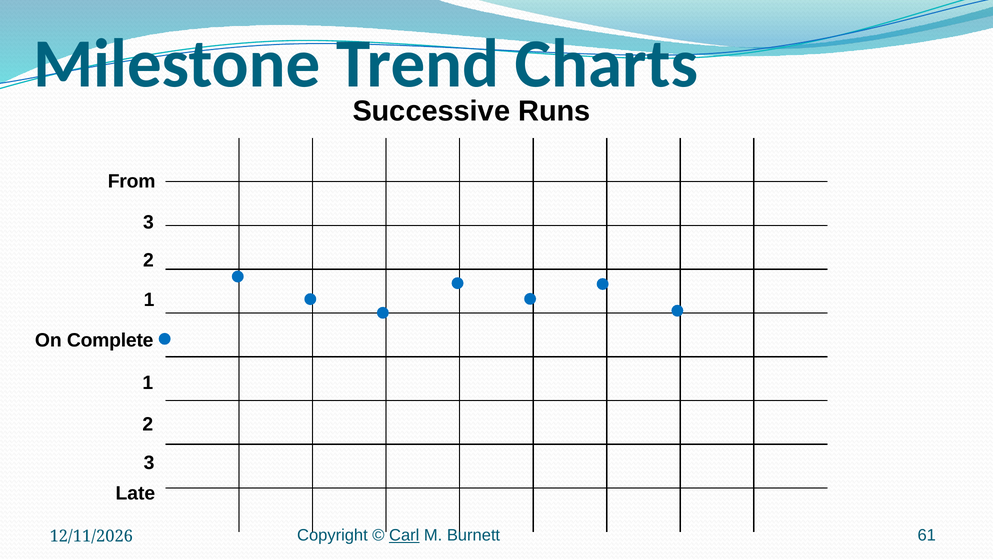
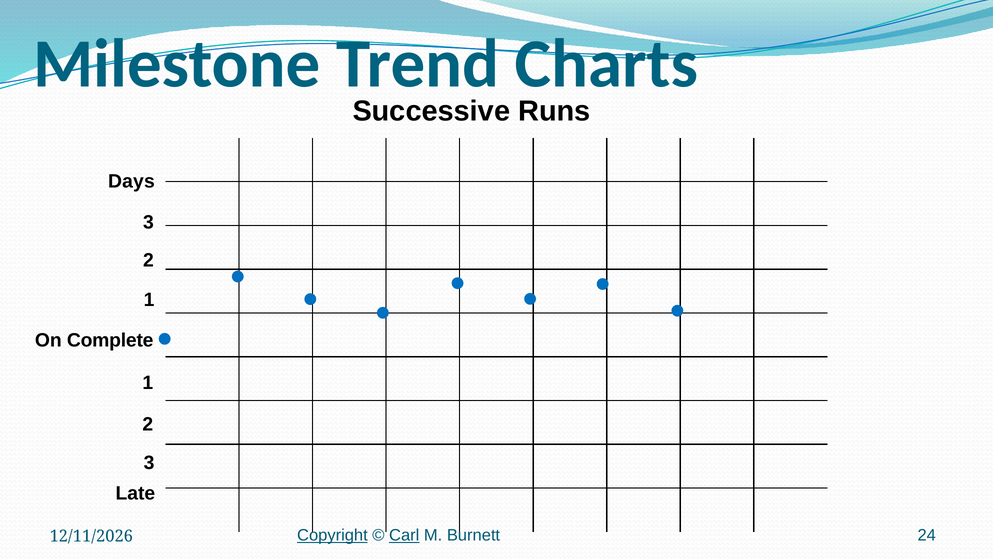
From: From -> Days (131, 181)
Copyright underline: none -> present (332, 535)
61: 61 -> 24 (927, 535)
